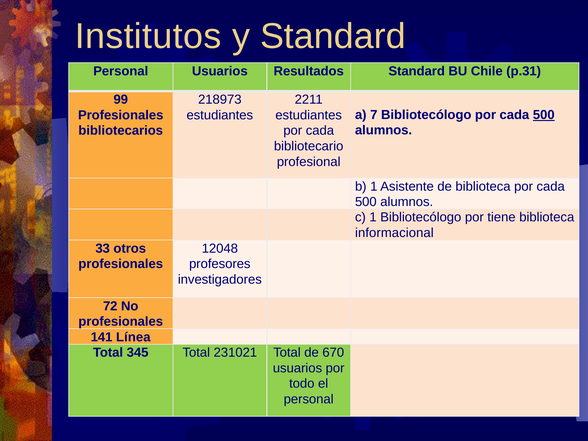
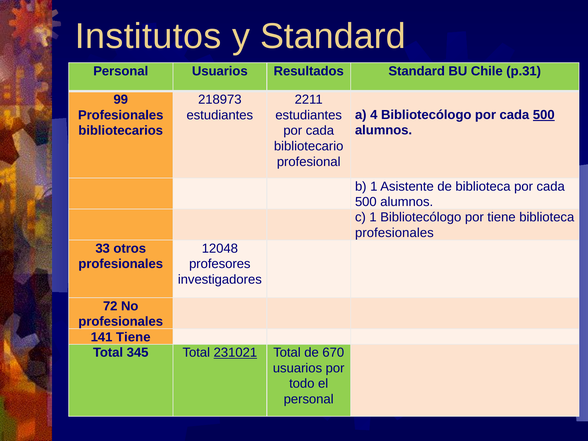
7: 7 -> 4 (374, 115)
informacional: informacional -> profesionales (394, 233)
141 Línea: Línea -> Tiene (133, 337)
231021 underline: none -> present (235, 353)
